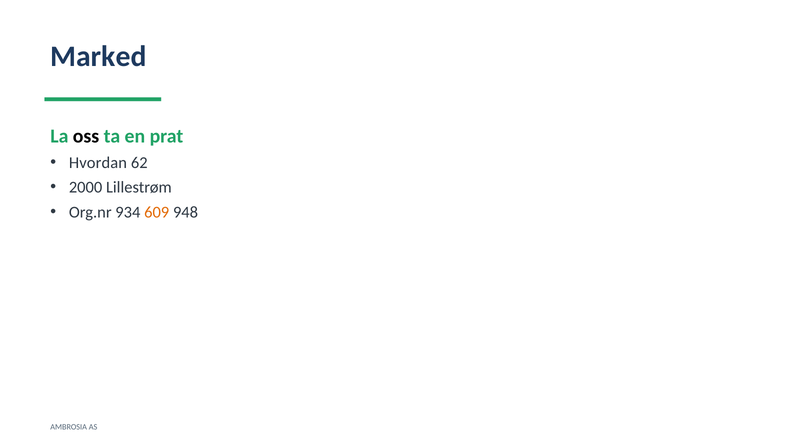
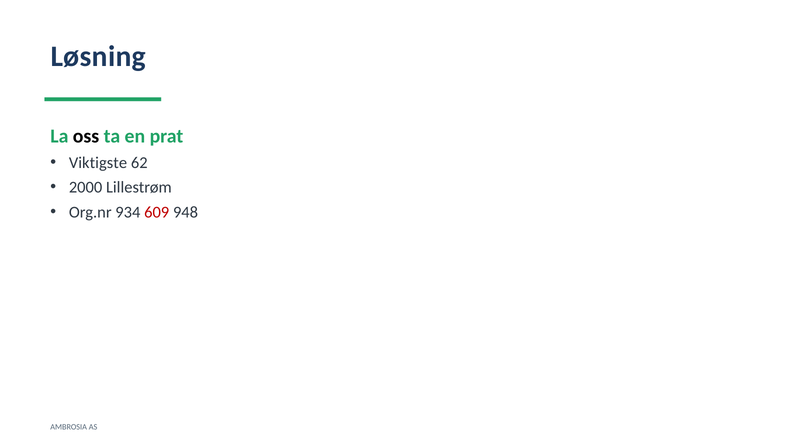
Marked: Marked -> Løsning (98, 56)
Hvordan: Hvordan -> Viktigste (98, 163)
609 colour: orange -> red (157, 212)
